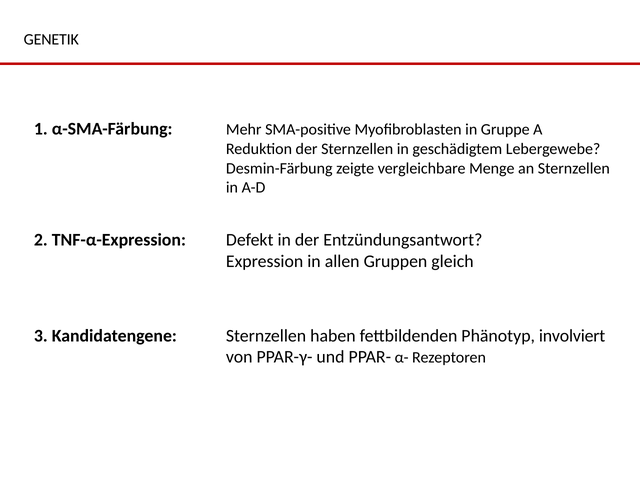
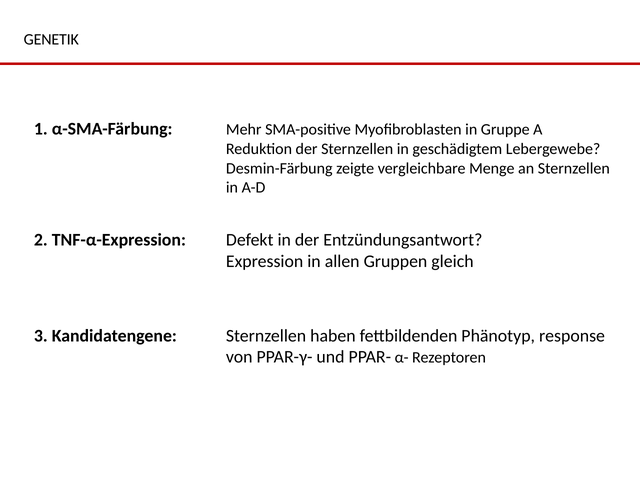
involviert: involviert -> response (572, 336)
